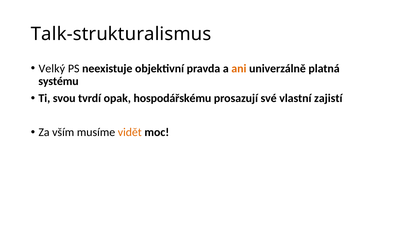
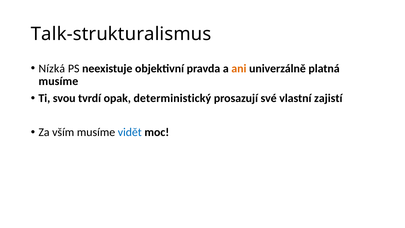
Velký: Velký -> Nízká (52, 68)
systému: systému -> musíme (58, 81)
hospodářskému: hospodářskému -> deterministický (172, 98)
vidět colour: orange -> blue (130, 132)
